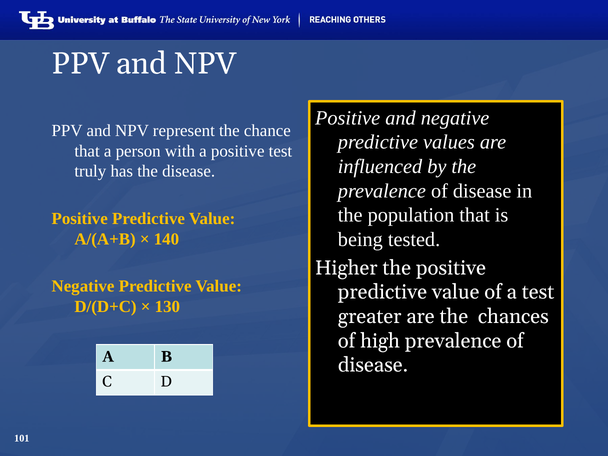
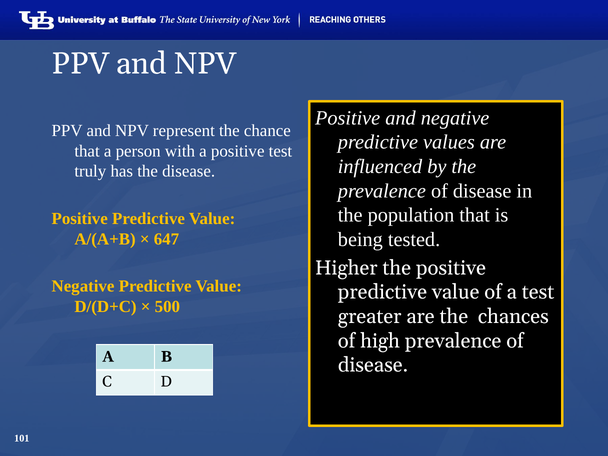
140: 140 -> 647 (166, 239)
130: 130 -> 500 (167, 307)
